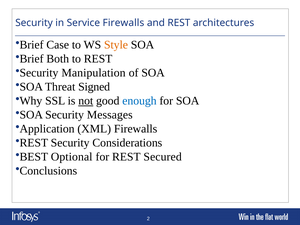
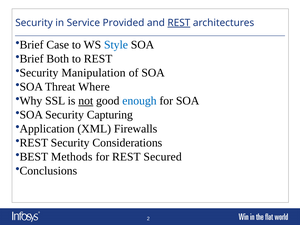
Service Firewalls: Firewalls -> Provided (123, 23)
REST underline: none -> present (179, 23)
Style colour: orange -> blue (116, 45)
Signed: Signed -> Where (94, 87)
Messages: Messages -> Capturing (110, 115)
Optional: Optional -> Methods (72, 157)
